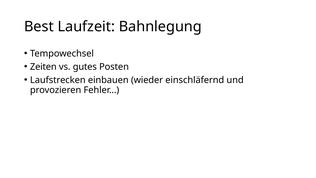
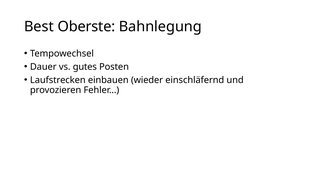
Laufzeit: Laufzeit -> Oberste (86, 27)
Zeiten: Zeiten -> Dauer (43, 67)
